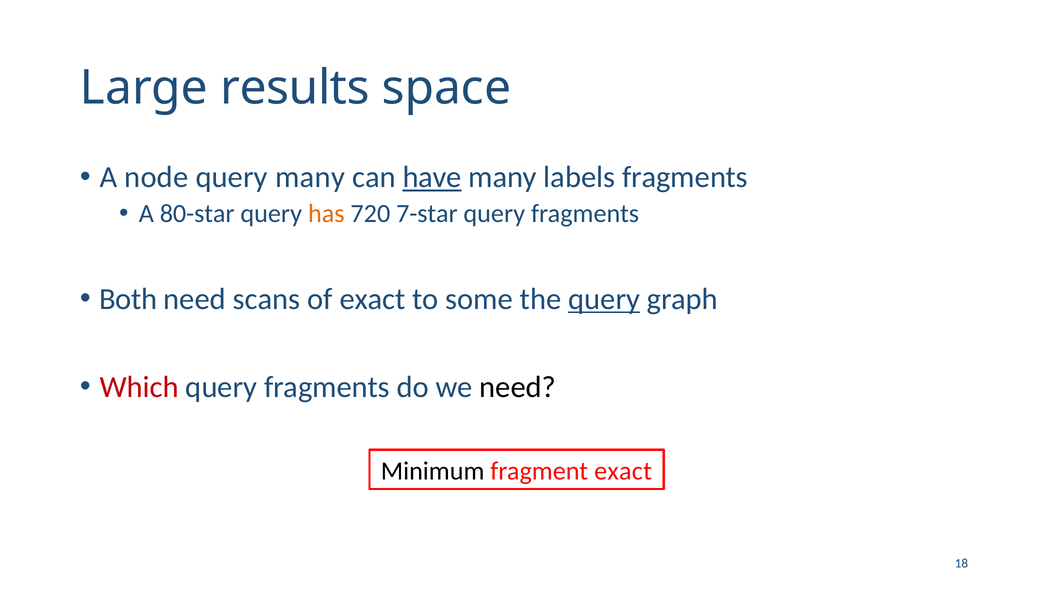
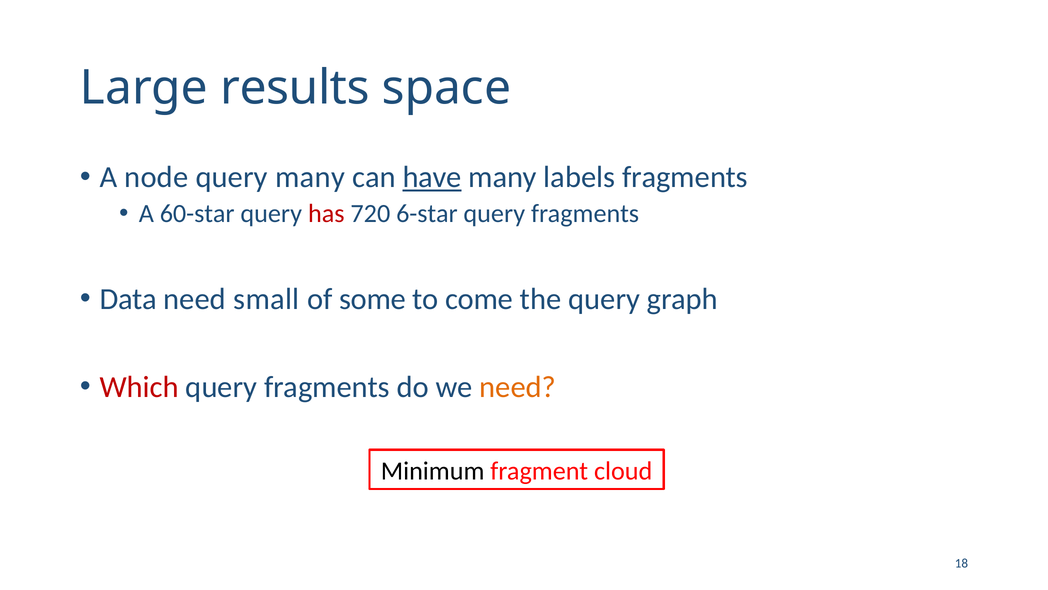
80-star: 80-star -> 60-star (197, 213)
has colour: orange -> red (326, 213)
7-star: 7-star -> 6-star (427, 213)
Both: Both -> Data (128, 299)
scans: scans -> small (266, 299)
of exact: exact -> some (373, 299)
some: some -> come (479, 299)
query underline: present -> none (604, 299)
need colour: black -> orange (518, 387)
fragment exact: exact -> cloud (623, 471)
